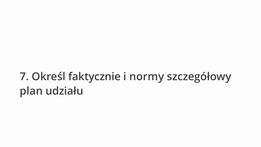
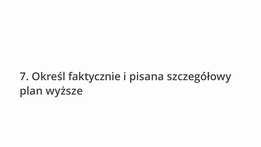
normy: normy -> pisana (147, 77)
udziału: udziału -> wyższe (64, 91)
